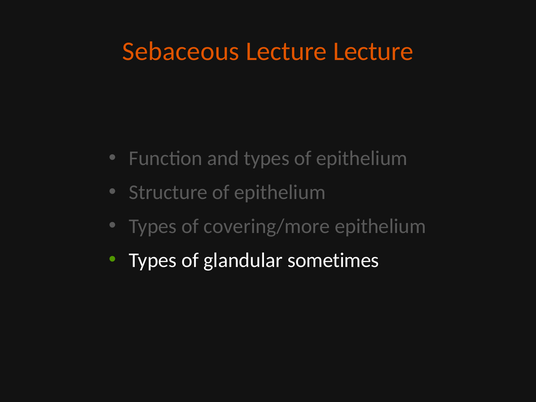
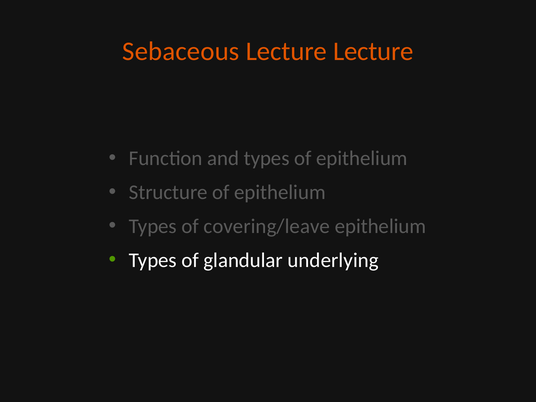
covering/more: covering/more -> covering/leave (267, 226)
sometimes: sometimes -> underlying (333, 260)
